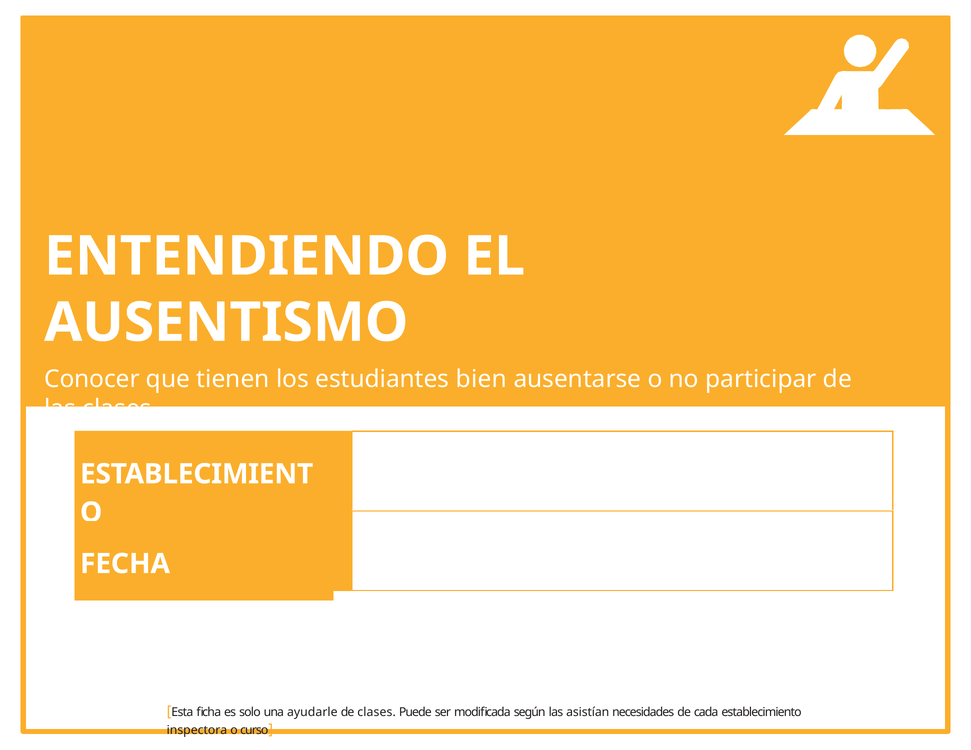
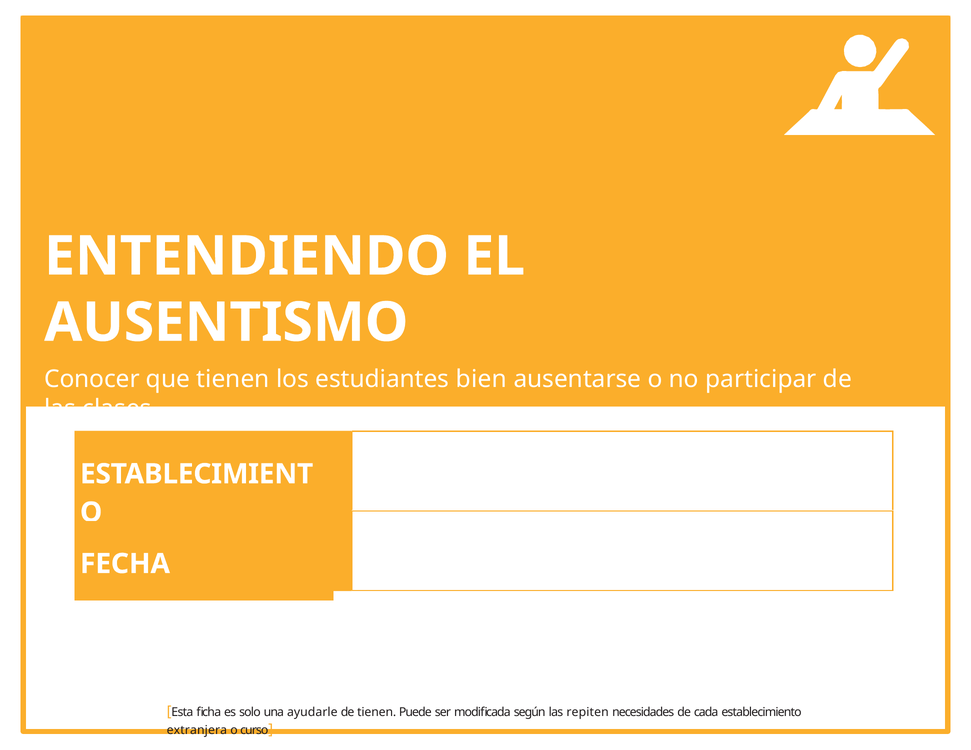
de clases: clases -> tienen (377, 713)
asistían: asistían -> repiten (588, 713)
inspectora: inspectora -> extranjera (197, 730)
